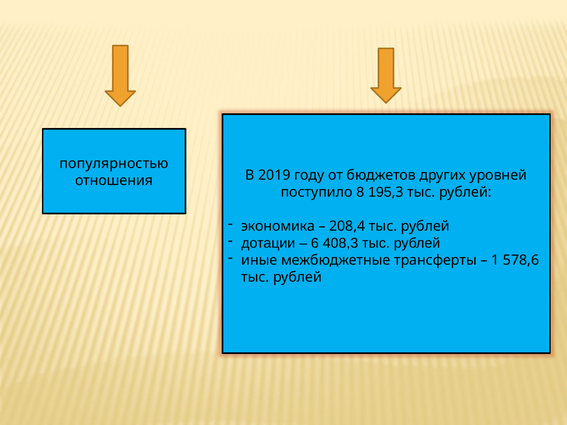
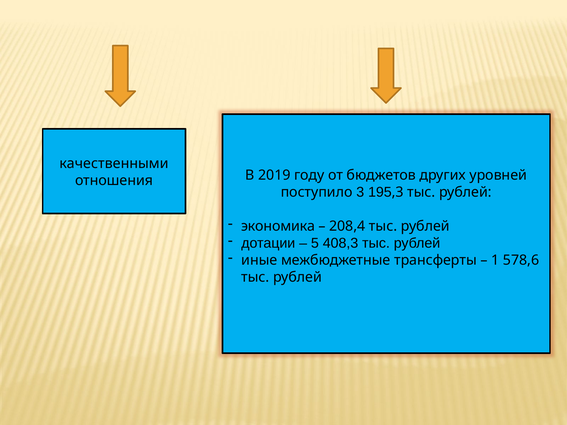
популярностью: популярностью -> качественными (114, 164)
8: 8 -> 3 (360, 192)
6: 6 -> 5 (315, 243)
